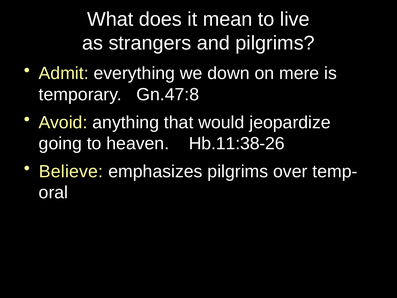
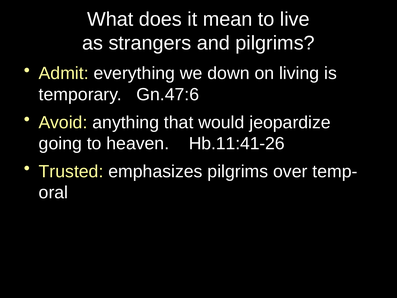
mere: mere -> living (299, 73)
Gn.47:8: Gn.47:8 -> Gn.47:6 (168, 95)
Hb.11:38-26: Hb.11:38-26 -> Hb.11:41-26 (237, 144)
Believe: Believe -> Trusted (71, 171)
